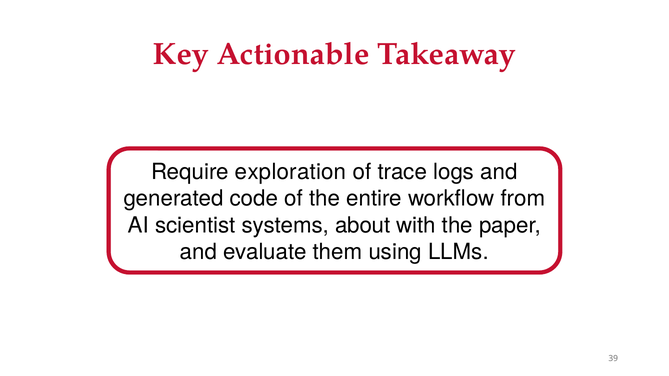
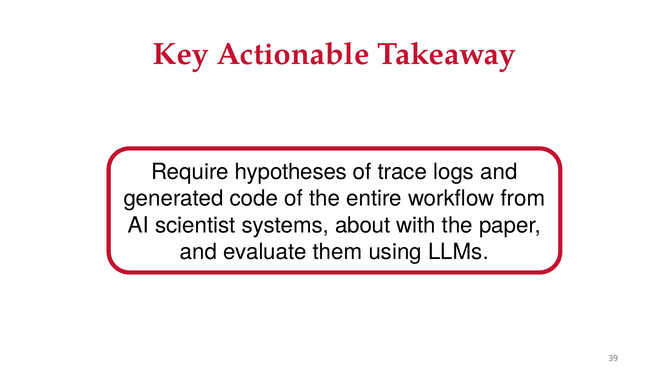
exploration: exploration -> hypotheses (291, 172)
